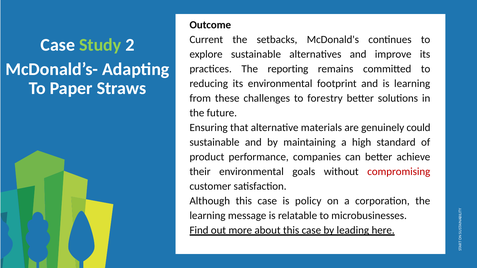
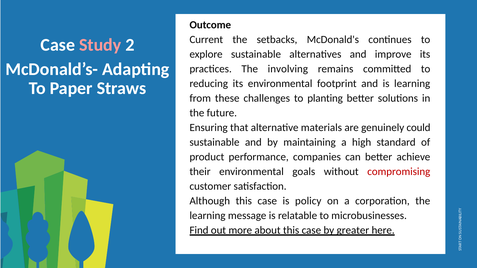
Study colour: light green -> pink (100, 45)
reporting: reporting -> involving (288, 69)
forestry: forestry -> planting (325, 98)
leading: leading -> greater (353, 231)
